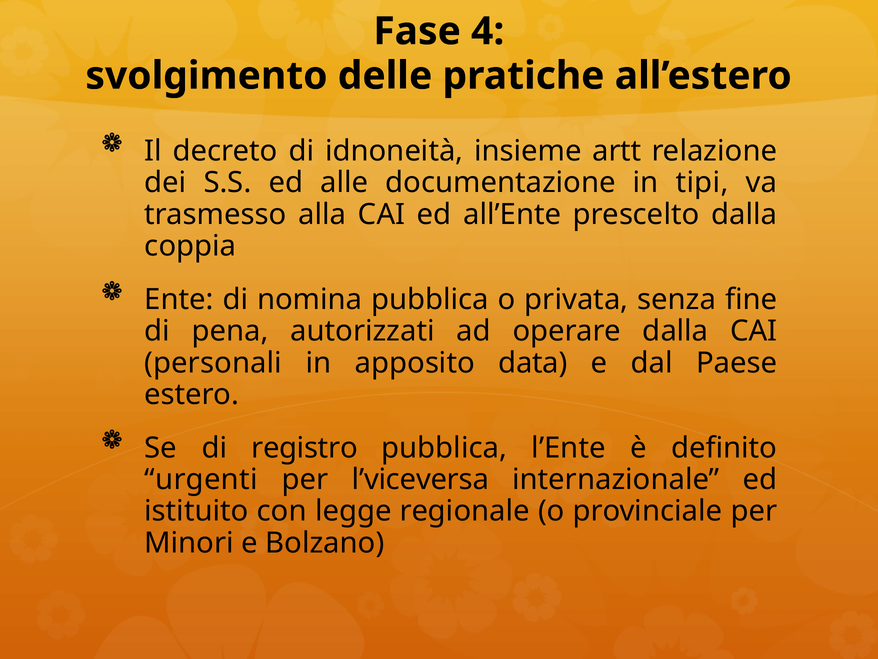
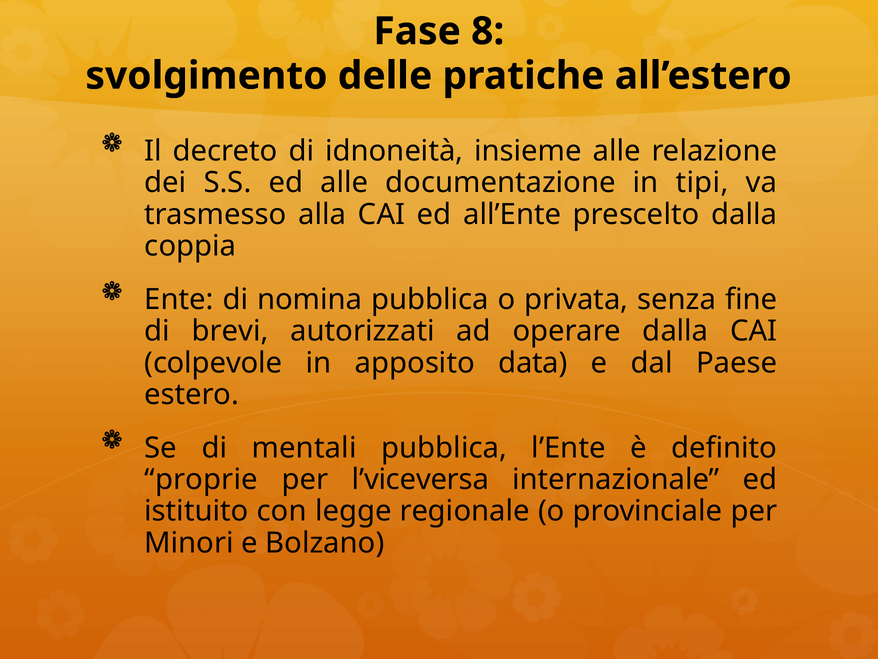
4: 4 -> 8 (488, 31)
insieme artt: artt -> alle (617, 151)
pena: pena -> brevi (230, 331)
personali: personali -> colpevole (213, 363)
registro: registro -> mentali (304, 448)
urgenti: urgenti -> proprie (201, 479)
